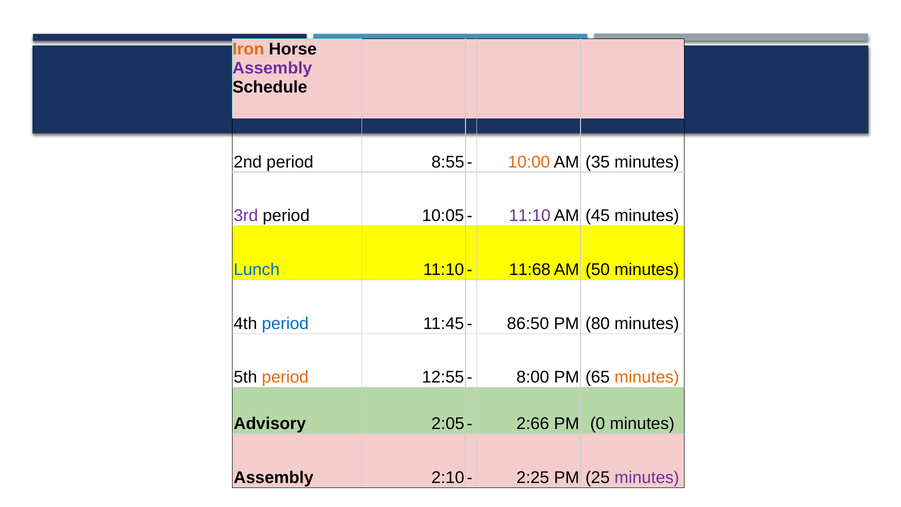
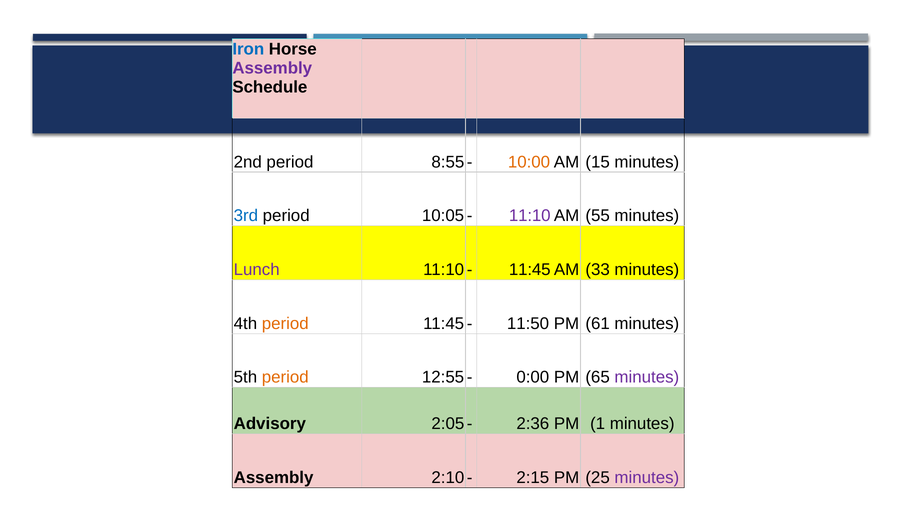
Iron colour: orange -> blue (248, 49)
35: 35 -> 15 (598, 162)
3rd colour: purple -> blue (246, 216)
45: 45 -> 55 (598, 216)
Lunch colour: blue -> purple (257, 270)
11:68: 11:68 -> 11:45 (530, 270)
50: 50 -> 33 (598, 270)
period colour: blue -> orange (285, 323)
86:50: 86:50 -> 11:50 (528, 323)
80: 80 -> 61 (598, 323)
8:00: 8:00 -> 0:00 (533, 377)
minutes colour: orange -> purple (647, 377)
2:66: 2:66 -> 2:36 (533, 424)
0: 0 -> 1 (598, 424)
2:25: 2:25 -> 2:15 (533, 478)
